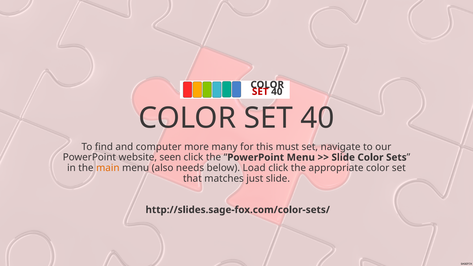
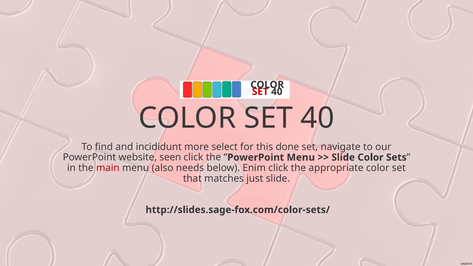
computer: computer -> incididunt (159, 147)
many: many -> select (225, 147)
must: must -> done (287, 147)
main colour: orange -> red (108, 168)
Load: Load -> Enim (254, 168)
